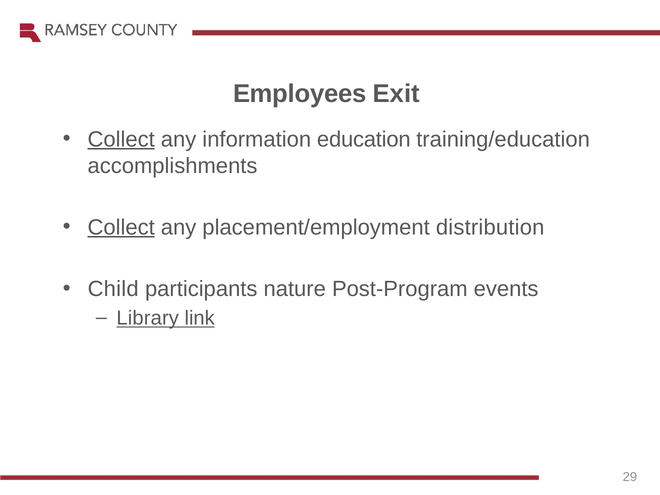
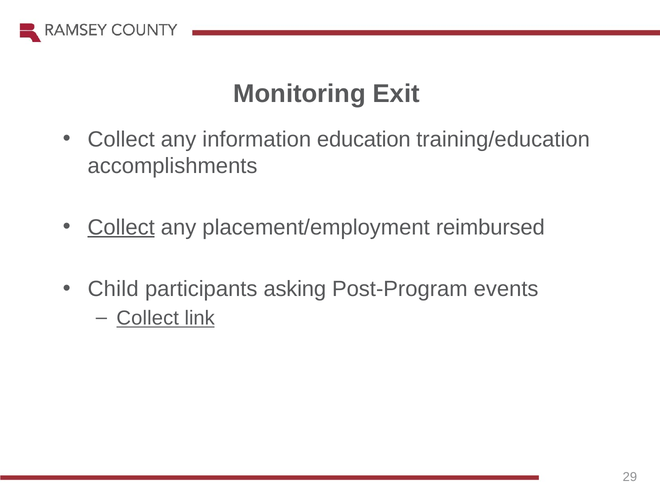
Employees: Employees -> Monitoring (300, 94)
Collect underline: present -> none (121, 139)
distribution: distribution -> reimbursed (490, 227)
nature: nature -> asking (295, 289)
Library: Library -> Collect (148, 318)
